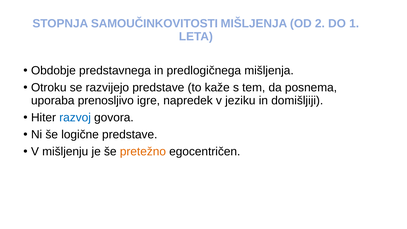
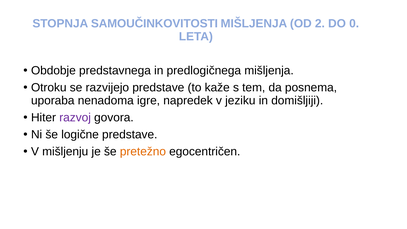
1: 1 -> 0 (354, 24)
prenosljivo: prenosljivo -> nenadoma (106, 101)
razvoj colour: blue -> purple (75, 118)
